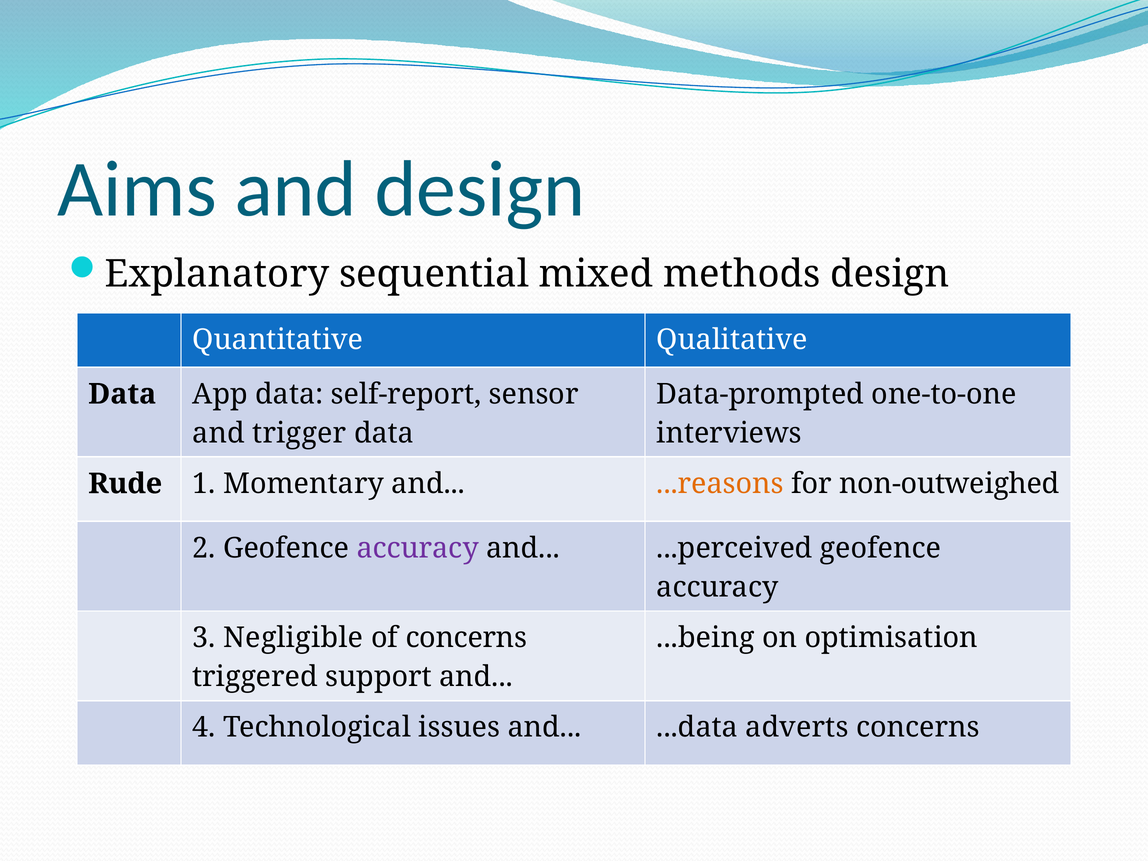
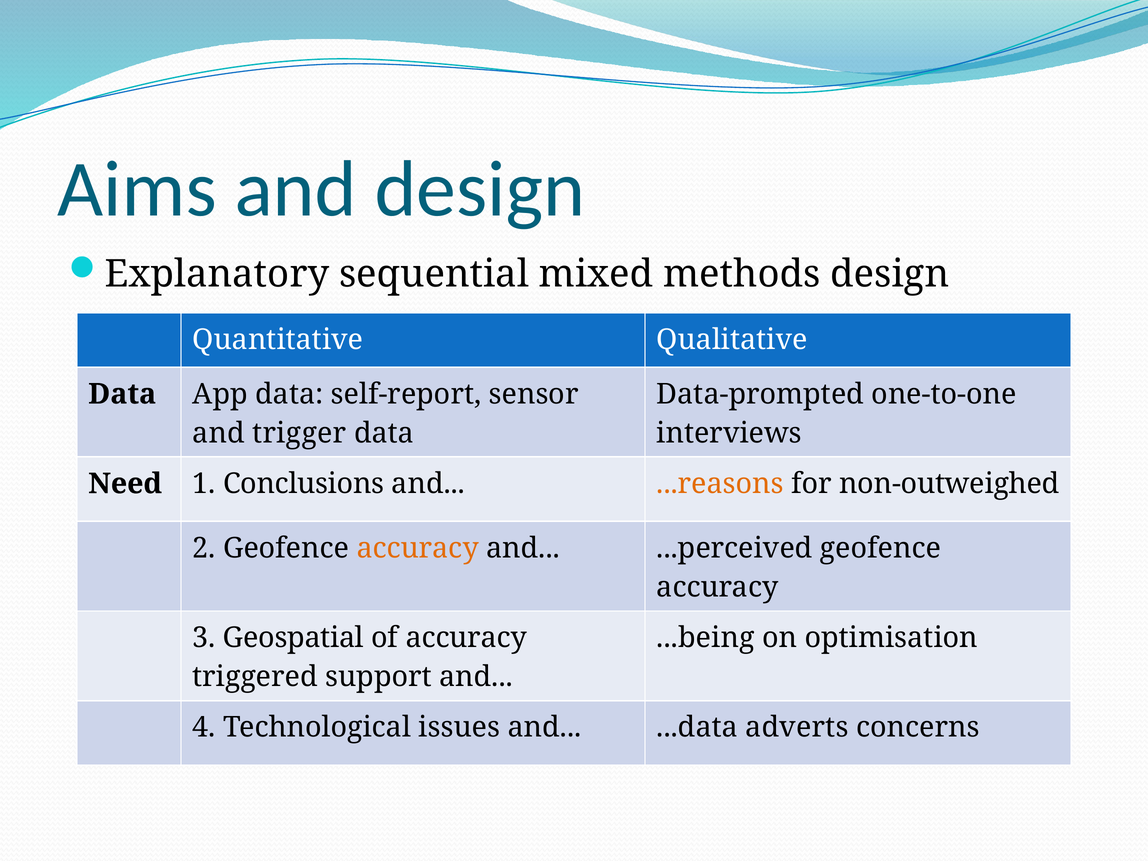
Rude: Rude -> Need (125, 484)
Momentary: Momentary -> Conclusions (304, 484)
accuracy colour: purple -> orange (418, 548)
Negligible: Negligible -> Geospatial (293, 638)
of concerns: concerns -> accuracy (466, 638)
